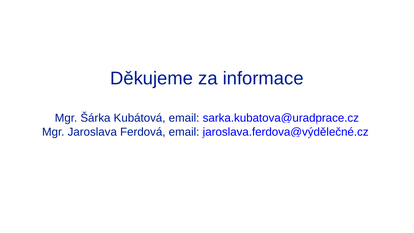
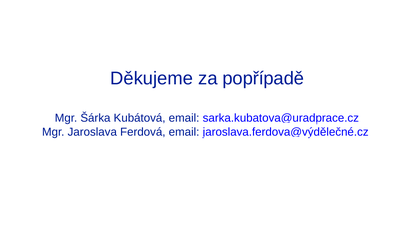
informace: informace -> popřípadě (263, 78)
